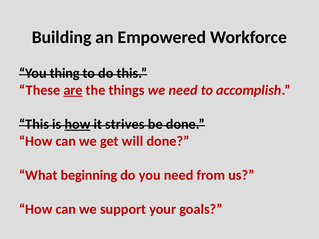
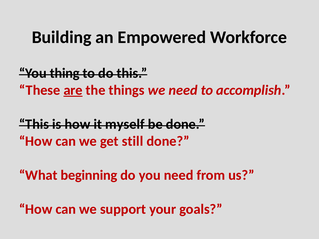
how underline: present -> none (77, 124)
strives: strives -> myself (125, 124)
will: will -> still (133, 141)
